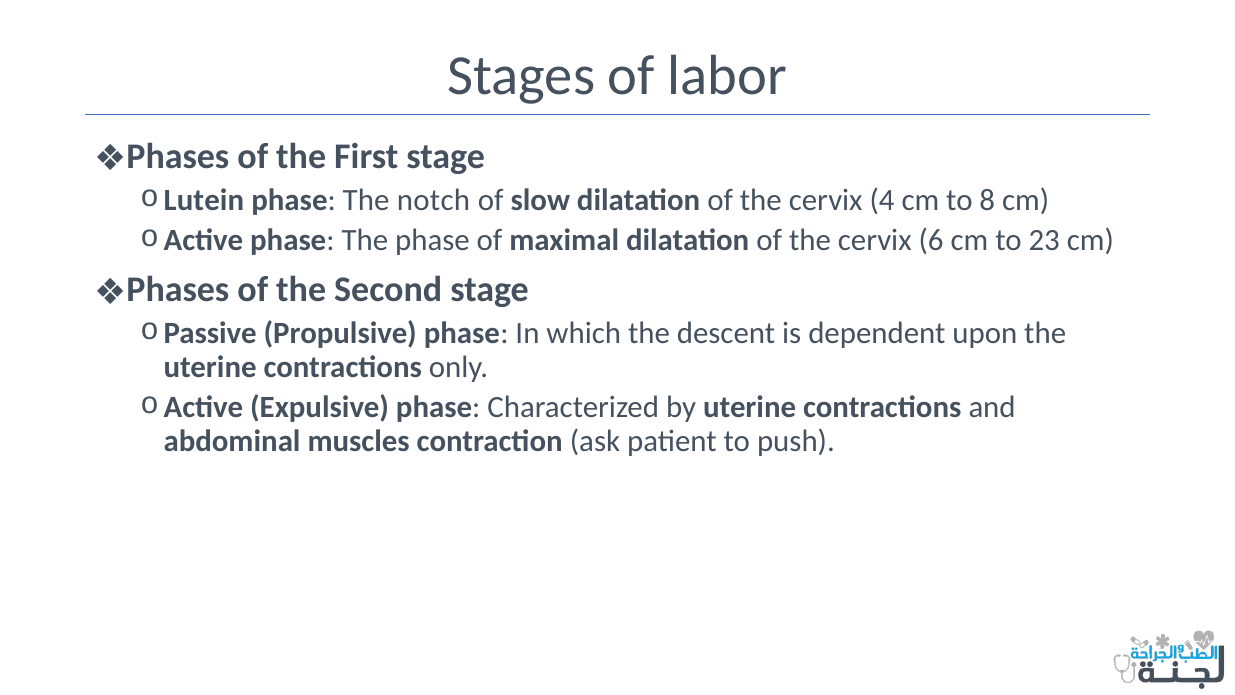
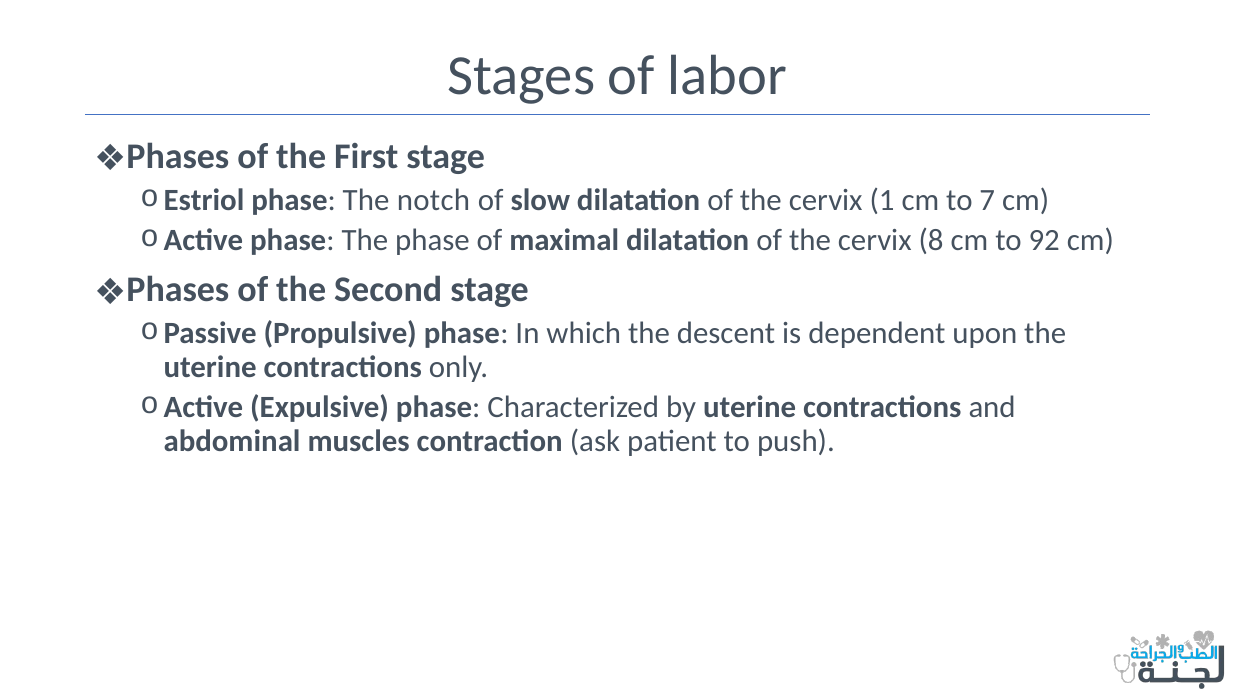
Lutein: Lutein -> Estriol (204, 200)
4: 4 -> 1 (882, 200)
8: 8 -> 7 (987, 200)
6: 6 -> 8 (931, 240)
23: 23 -> 92 (1044, 240)
